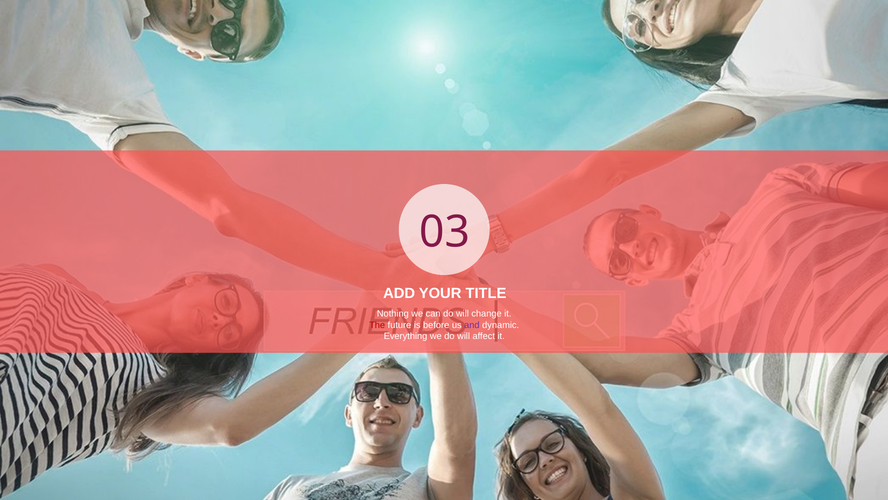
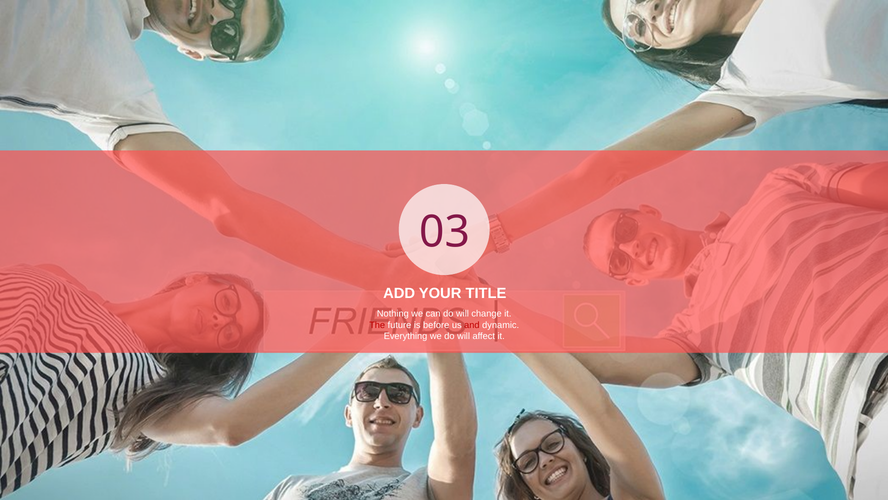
and colour: purple -> red (472, 325)
